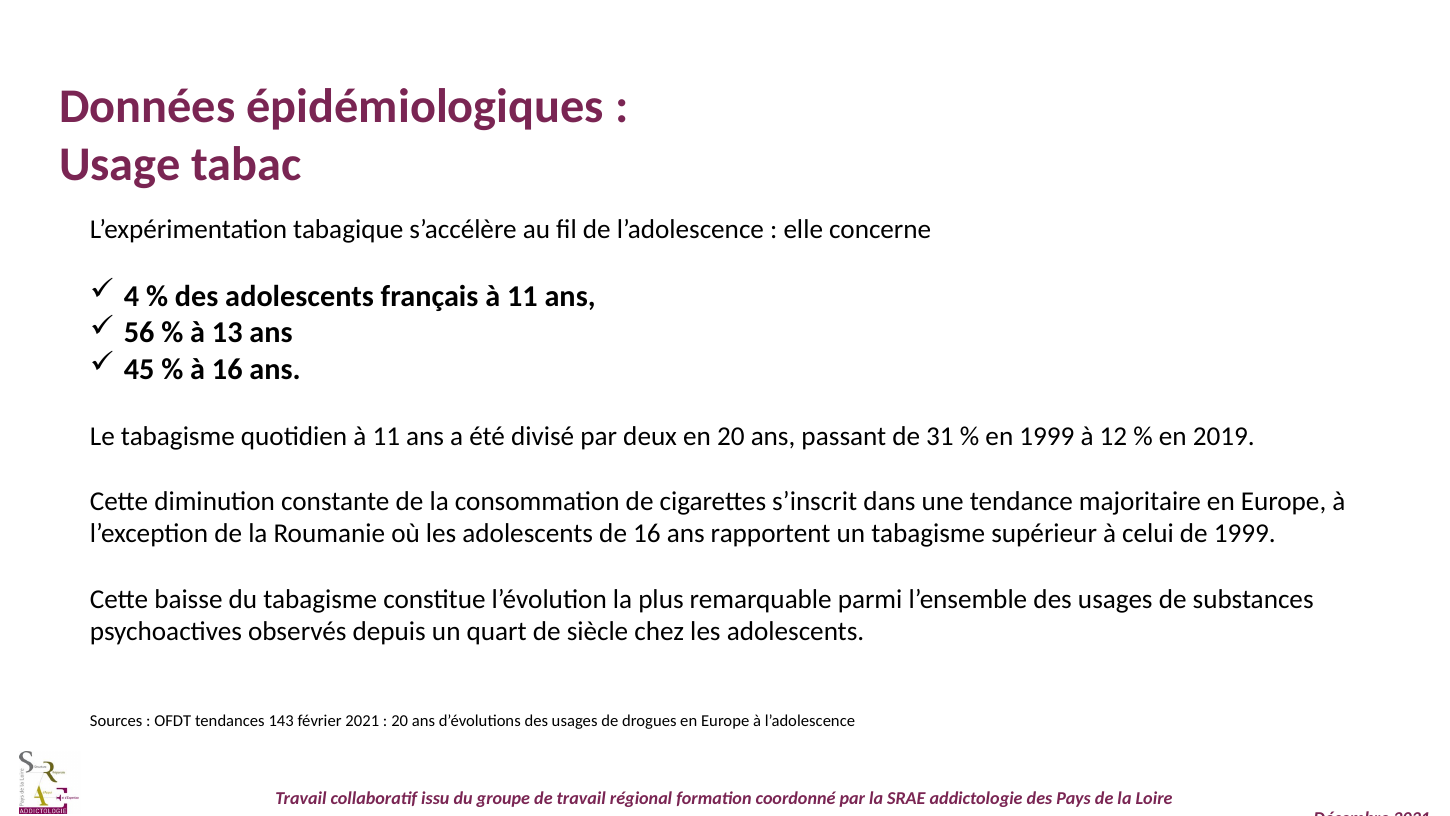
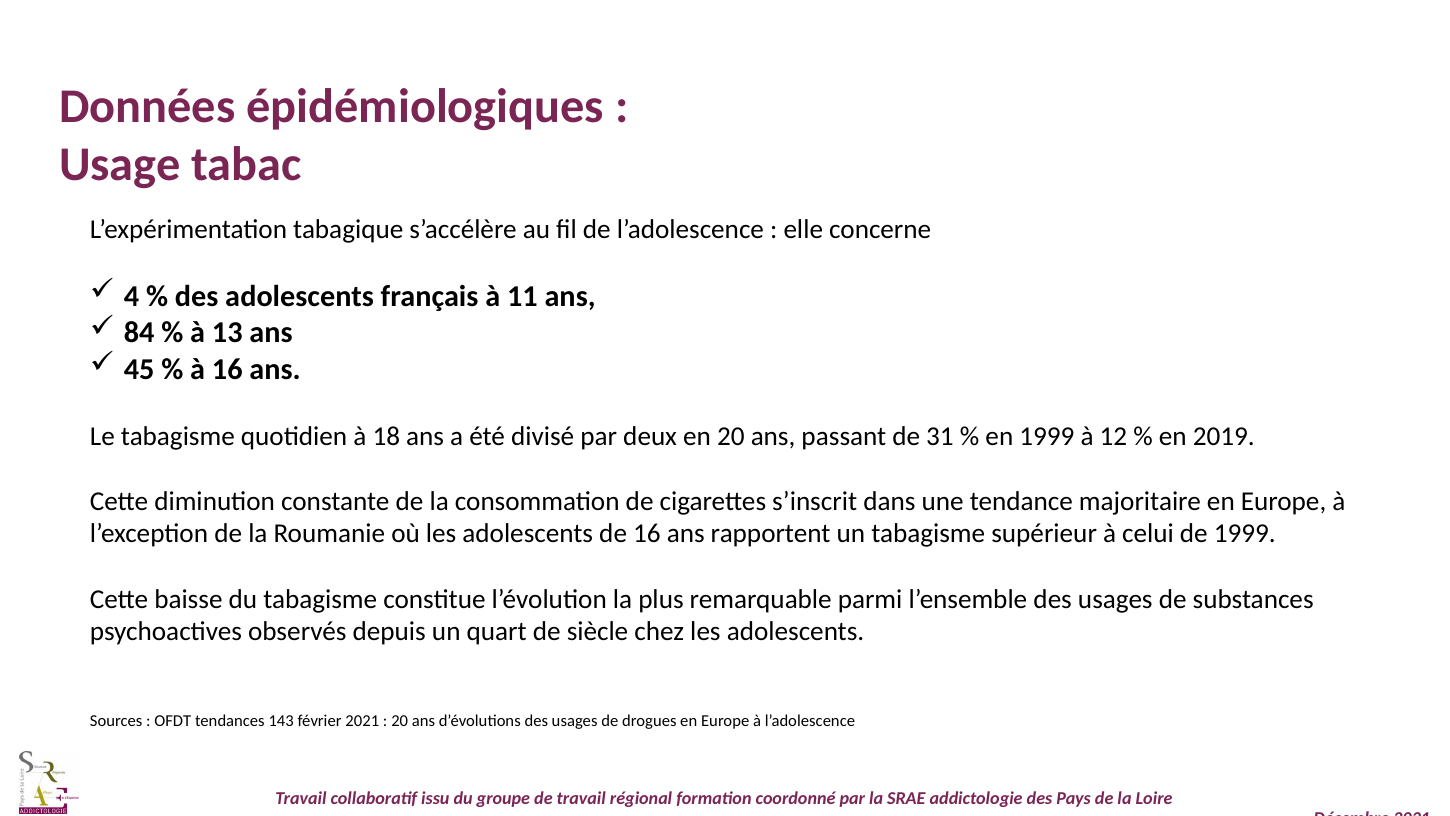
56: 56 -> 84 (139, 333)
quotidien à 11: 11 -> 18 (386, 436)
